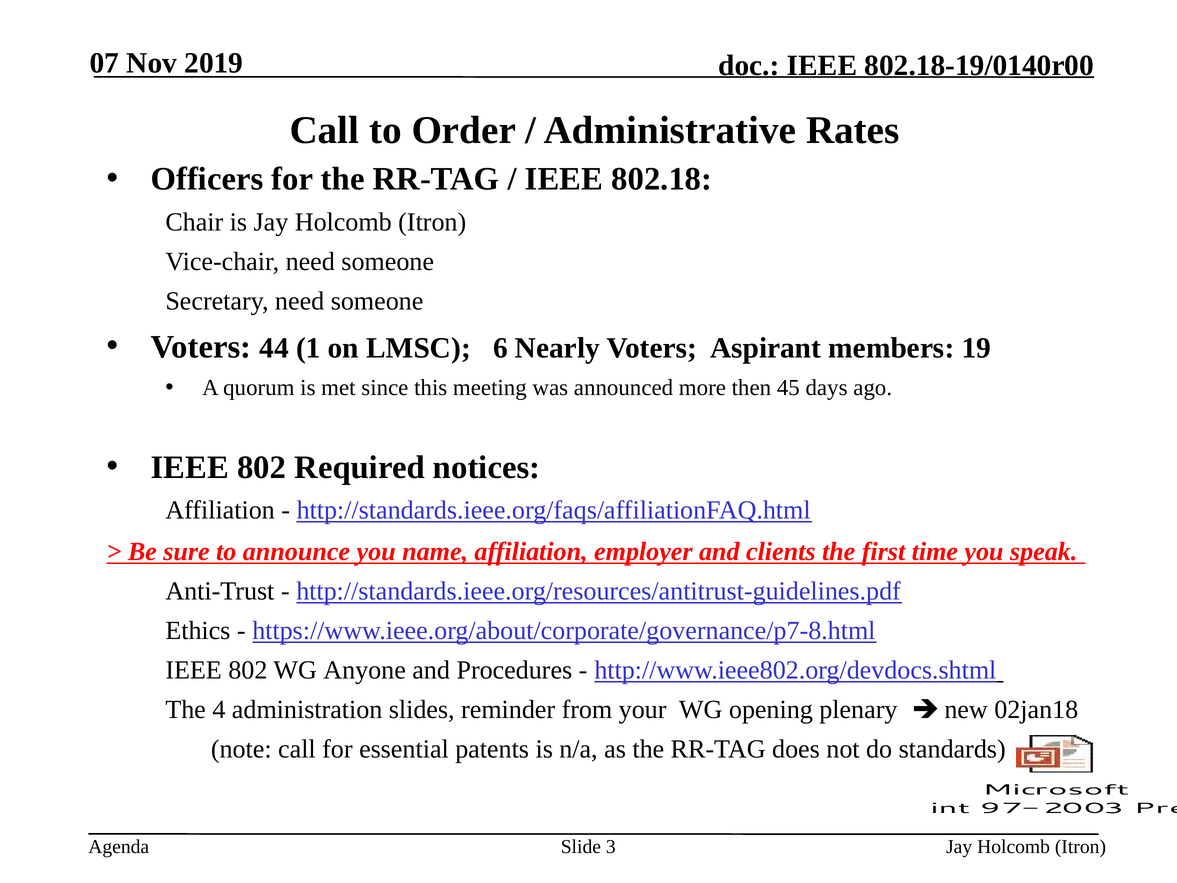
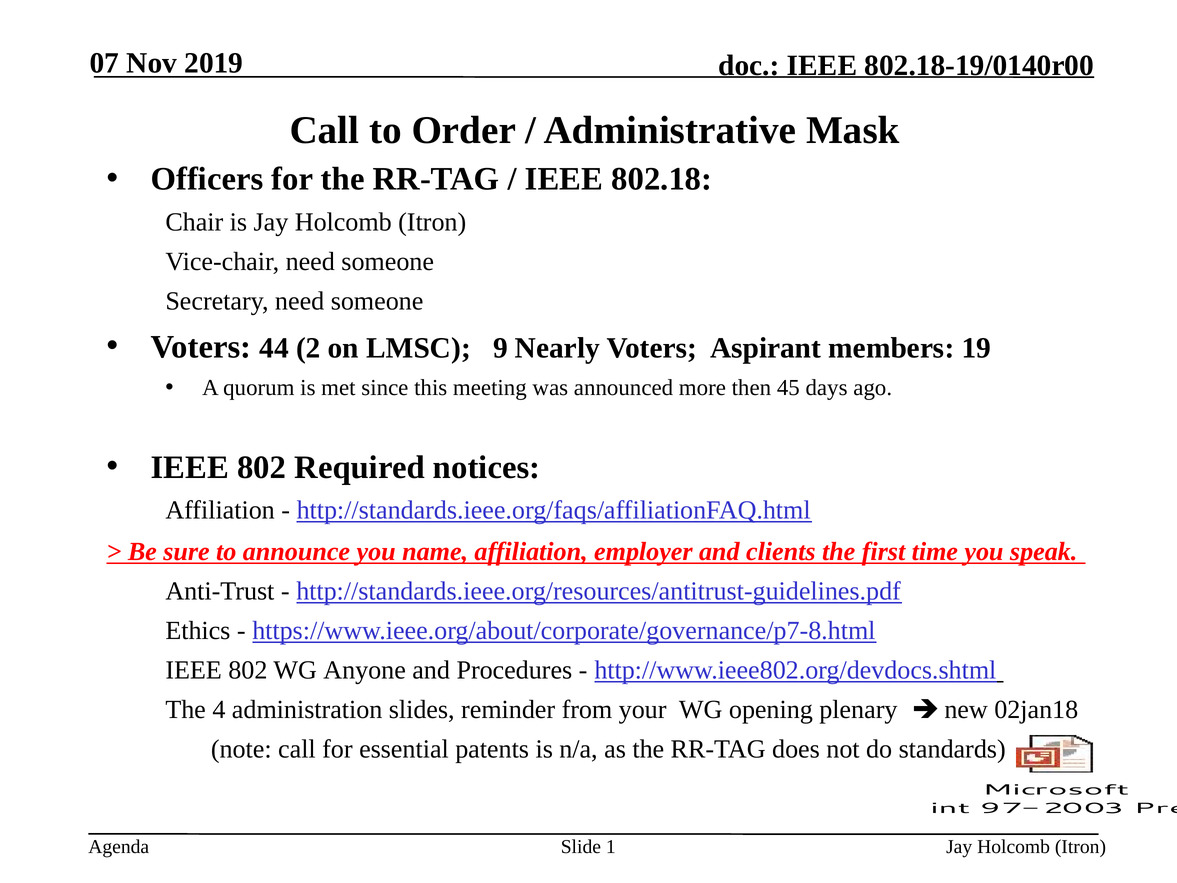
Rates: Rates -> Mask (853, 130)
1: 1 -> 2 (308, 348)
6: 6 -> 9 (500, 348)
3: 3 -> 1 (611, 847)
